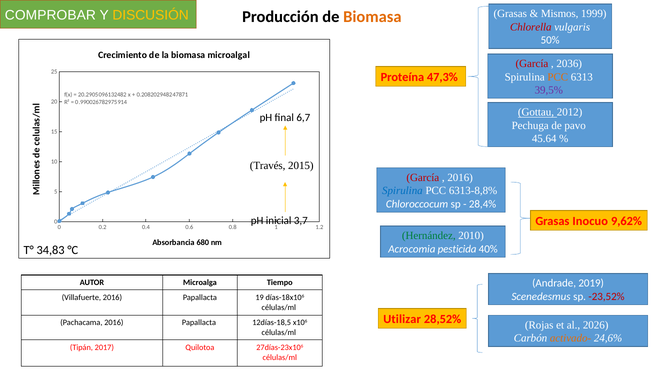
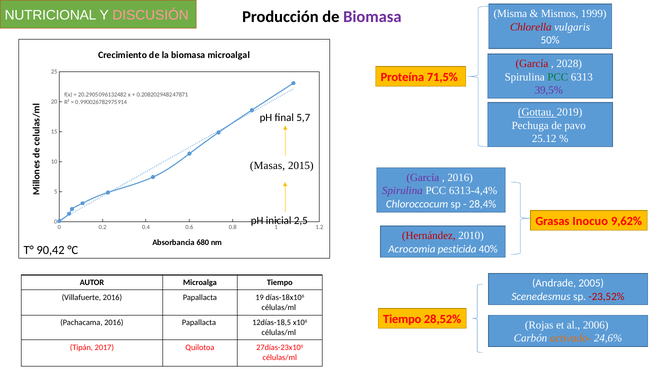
COMPROBAR: COMPROBAR -> NUTRICIONAL (50, 15)
DISCUSIÓN colour: yellow -> pink (151, 15)
Biomasa colour: orange -> purple (372, 17)
Grasas: Grasas -> Misma (510, 14)
2036: 2036 -> 2028 (569, 64)
PCC colour: orange -> green (558, 77)
47,3%: 47,3% -> 71,5% (442, 77)
2012: 2012 -> 2019 (570, 112)
6,7: 6,7 -> 5,7 (303, 117)
45.64: 45.64 -> 25.12 (544, 138)
Través: Través -> Masas (268, 165)
García colour: red -> purple (423, 177)
Spirulina colour: blue -> purple (402, 191)
6313-8,8%: 6313-8,8% -> 6313-4,4% (473, 191)
3,7: 3,7 -> 2,5 (301, 221)
Hernández colour: green -> red (429, 236)
34,83: 34,83 -> 90,42 (51, 250)
2019: 2019 -> 2005 (591, 283)
Utilizar: Utilizar -> Tiempo (402, 319)
2026: 2026 -> 2006 (596, 325)
